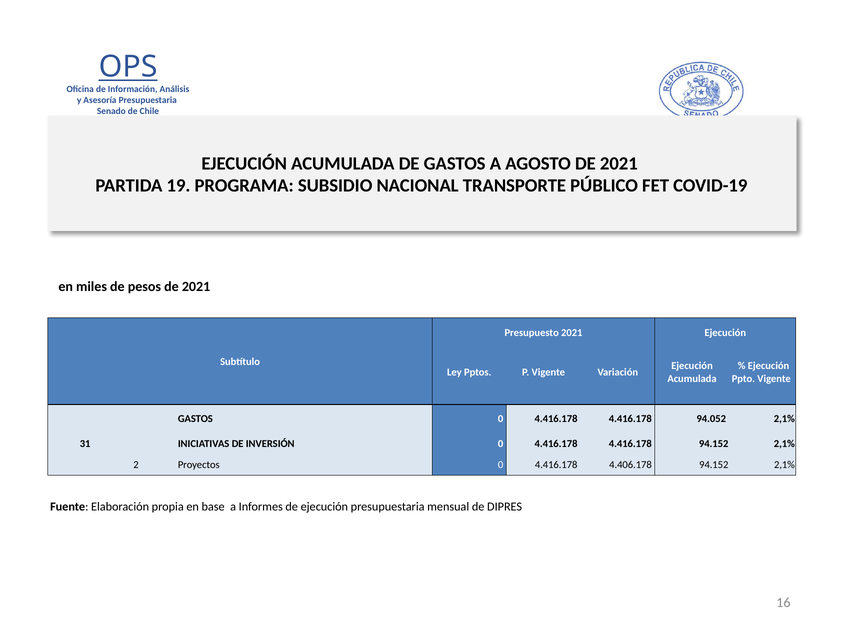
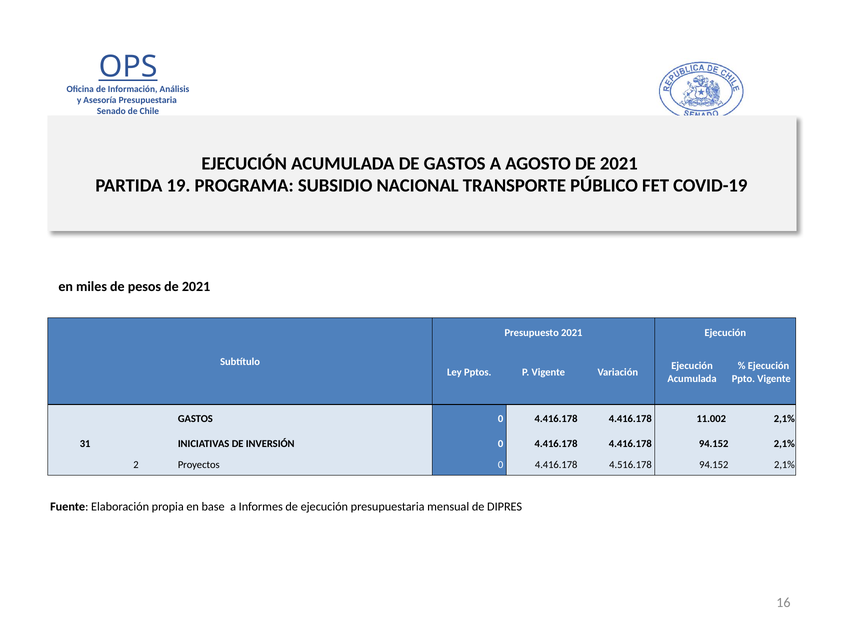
94.052: 94.052 -> 11.002 (711, 419)
4.406.178: 4.406.178 -> 4.516.178 (630, 465)
